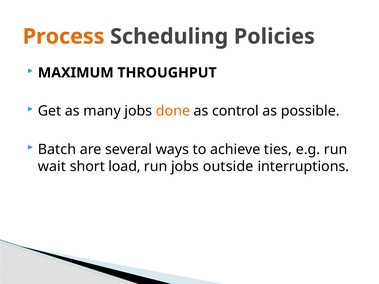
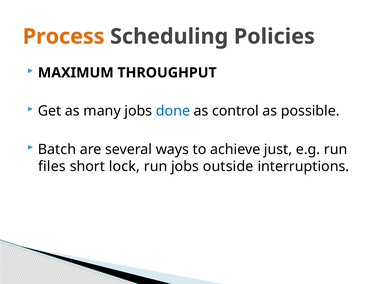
done colour: orange -> blue (173, 111)
ties: ties -> just (278, 149)
wait: wait -> files (52, 167)
load: load -> lock (124, 167)
